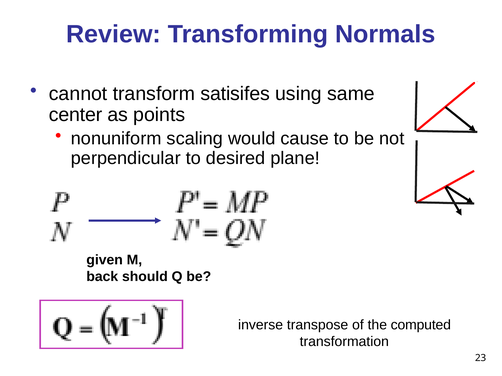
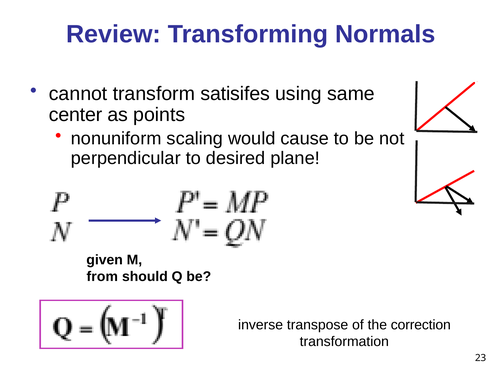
back: back -> from (102, 277)
computed: computed -> correction (421, 325)
